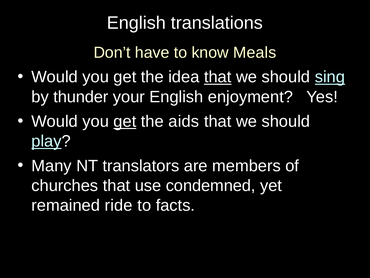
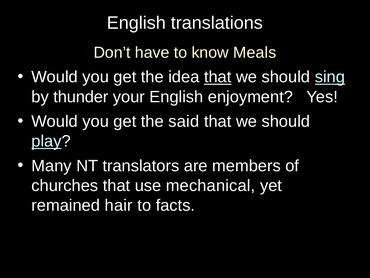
get underline: present -> none (125, 121)
aids: aids -> said (184, 121)
condemned: condemned -> mechanical (211, 185)
ride: ride -> hair (119, 205)
